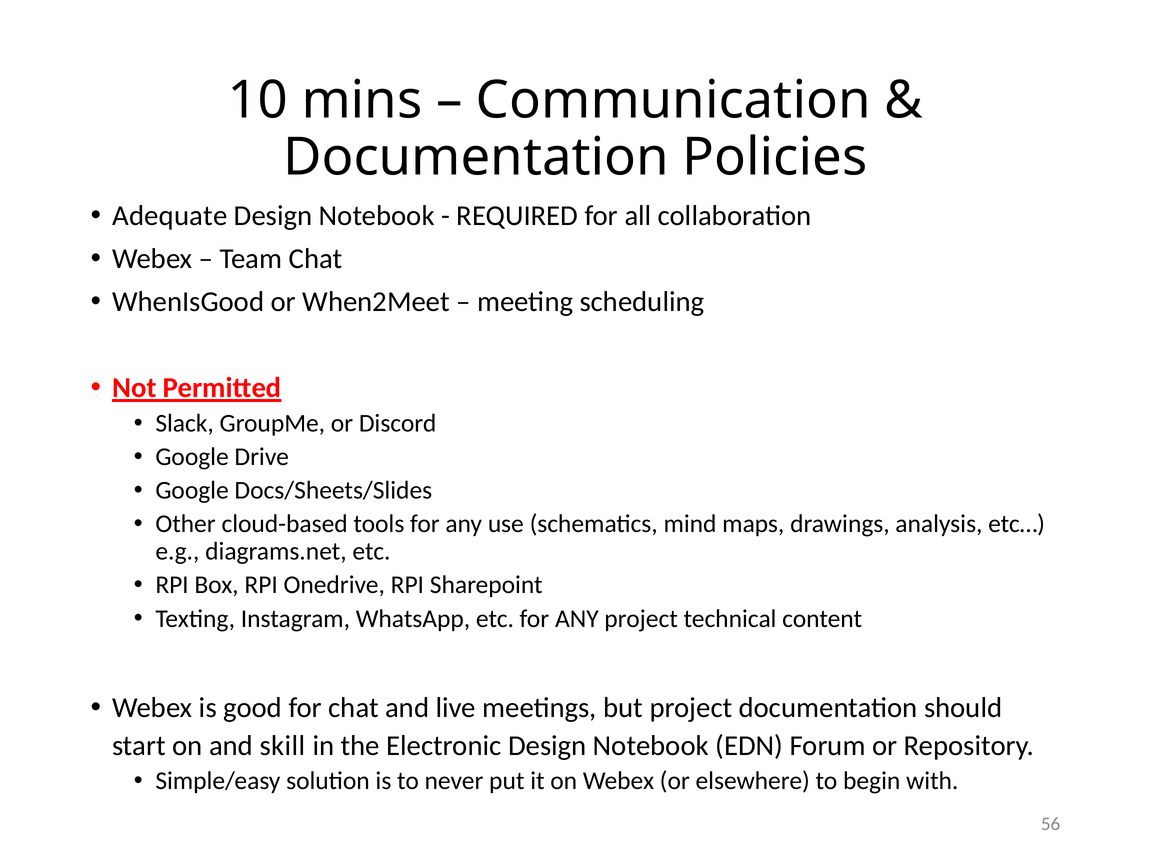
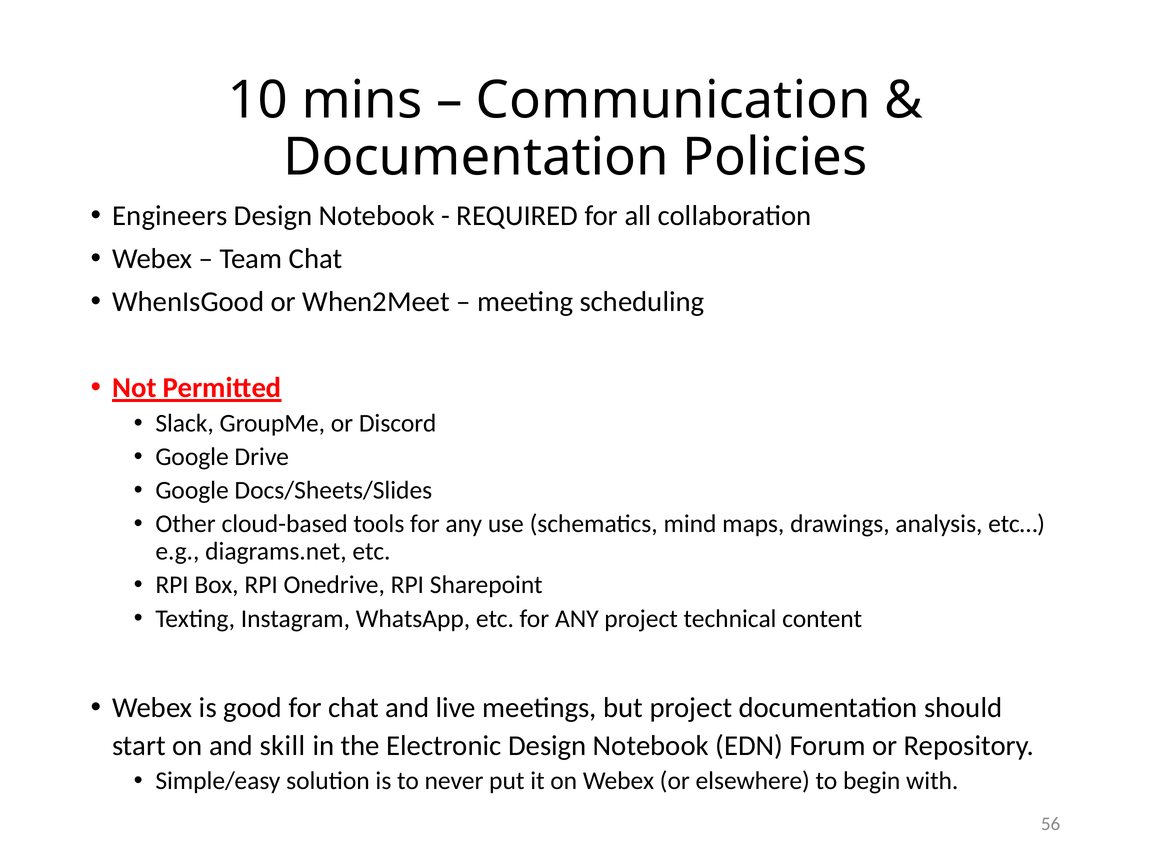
Adequate: Adequate -> Engineers (170, 216)
